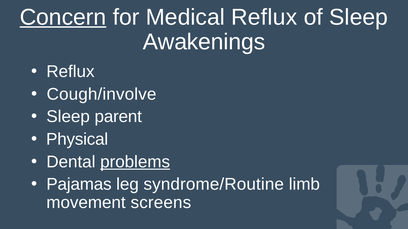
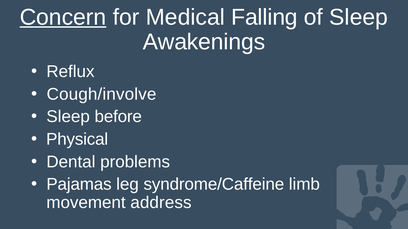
Medical Reflux: Reflux -> Falling (264, 17)
parent: parent -> before (118, 117)
problems underline: present -> none (135, 162)
syndrome/Routine: syndrome/Routine -> syndrome/Caffeine (214, 185)
screens: screens -> address (161, 203)
